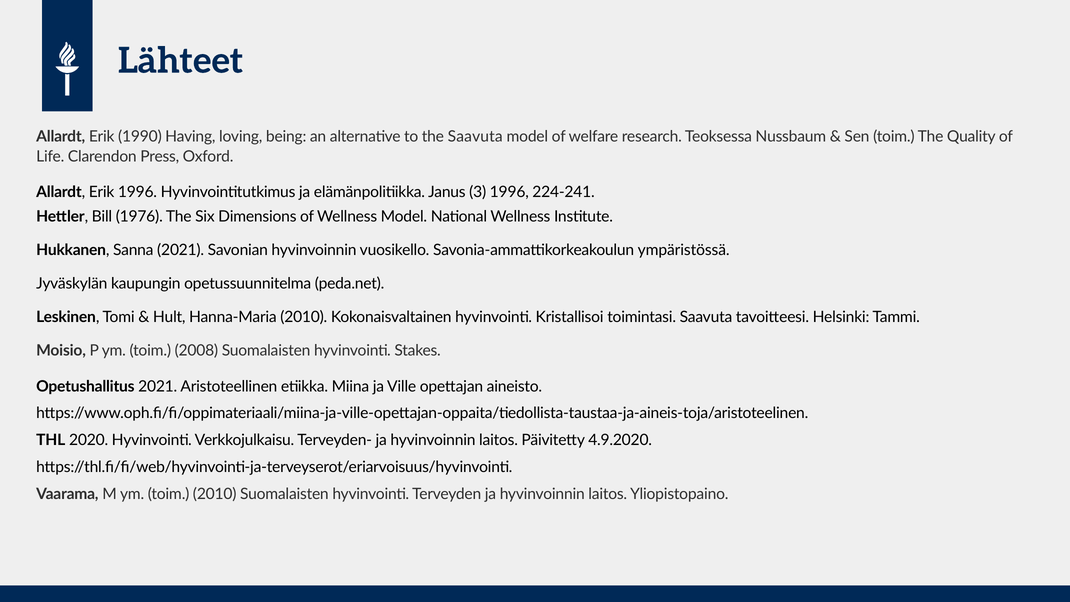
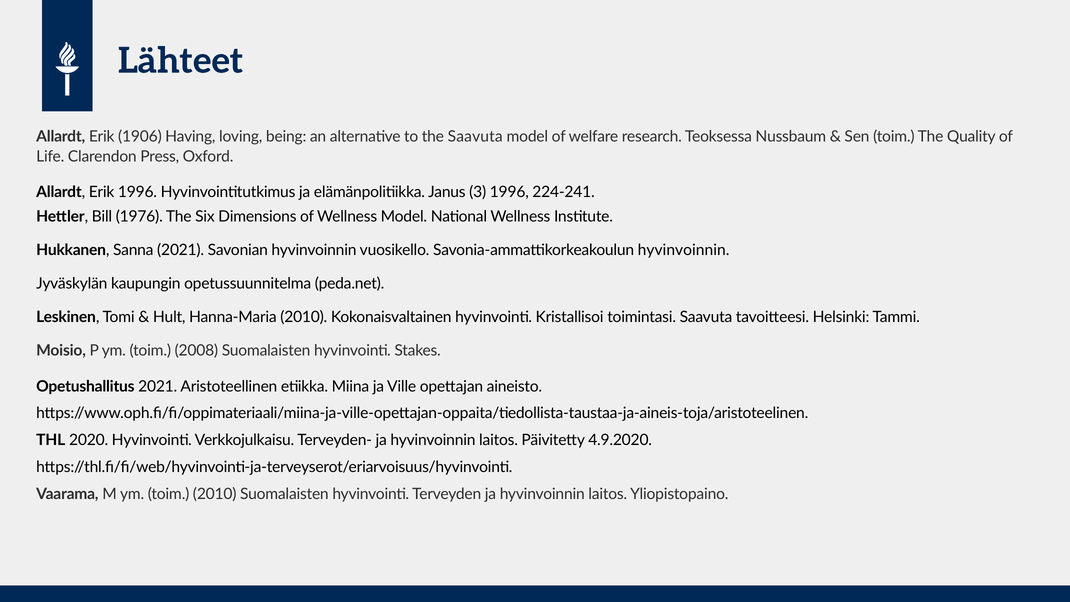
1990: 1990 -> 1906 (140, 136)
Savonia-ammattikorkeakoulun ympäristössä: ympäristössä -> hyvinvoinnin (684, 250)
